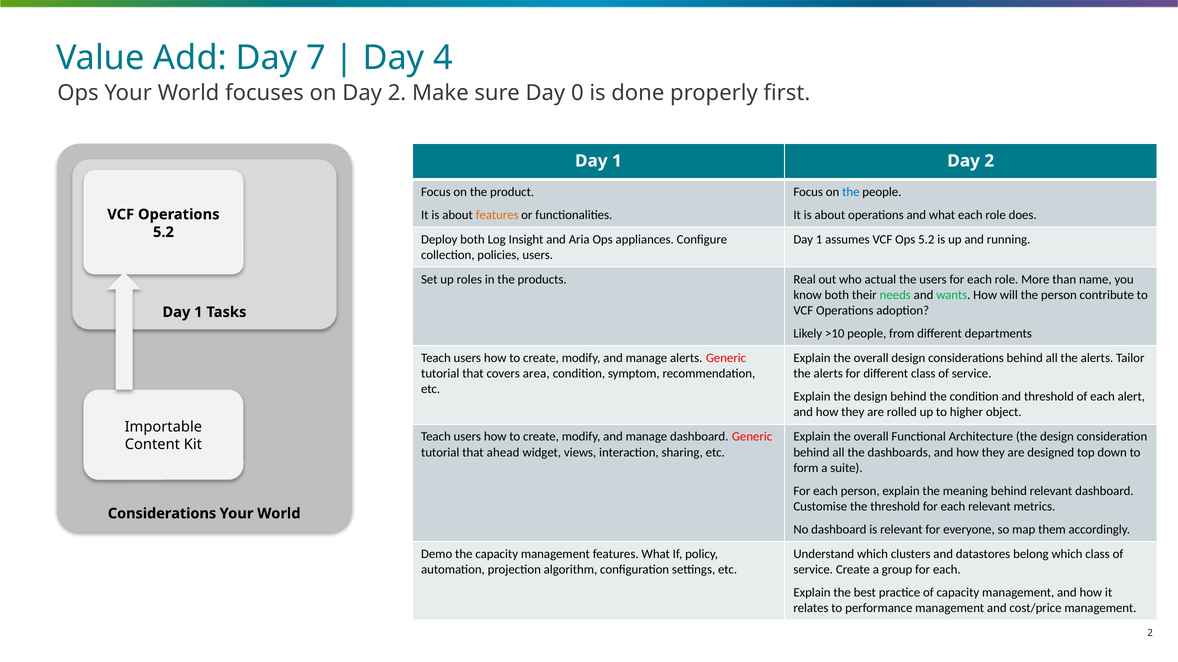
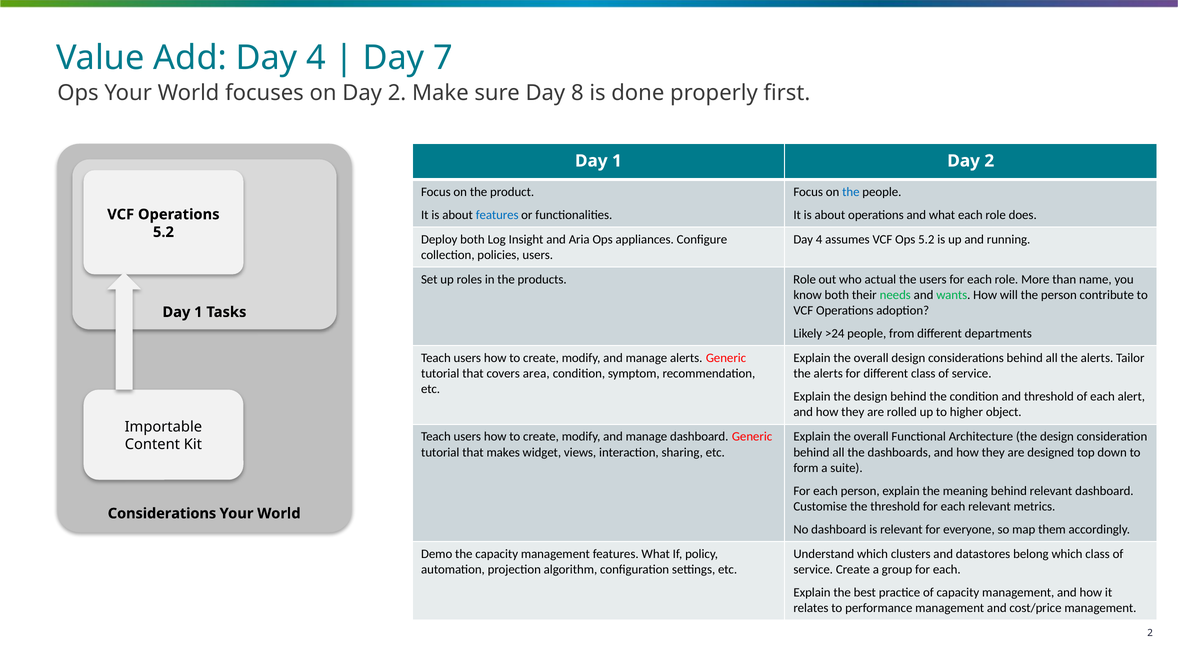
Add Day 7: 7 -> 4 (316, 58)
4: 4 -> 7 (443, 58)
0: 0 -> 8 (577, 93)
features colour: orange -> blue (497, 215)
1: 1 -> 4 (819, 240)
products Real: Real -> Role (805, 280)
>10: >10 -> >24 (835, 334)
ahead: ahead -> makes (503, 453)
